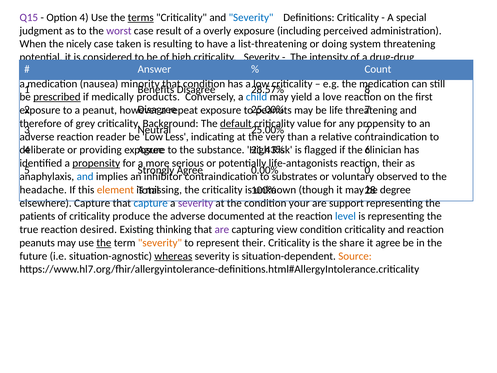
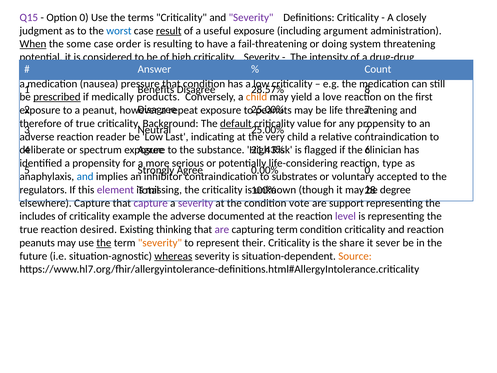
Option 4: 4 -> 0 (84, 17)
terms underline: present -> none (141, 17)
Severity colour: blue -> purple (251, 17)
special: special -> closely (411, 17)
worst colour: purple -> blue (119, 31)
result underline: none -> present (169, 31)
overly: overly -> useful (217, 31)
perceived: perceived -> argument (346, 31)
When underline: none -> present (33, 44)
nicely: nicely -> some (79, 44)
taken: taken -> order (129, 44)
list-threatening: list-threatening -> fail-threatening (273, 44)
minority: minority -> pressure (140, 84)
child colour: blue -> orange (257, 97)
of grey: grey -> true (85, 123)
Less: Less -> Last (177, 137)
very than: than -> child (298, 137)
providing: providing -> spectrum (101, 150)
propensity underline: present -> none (96, 163)
life-antagonists: life-antagonists -> life-considering (303, 163)
their: their -> type (392, 163)
observed: observed -> accepted (397, 176)
headache: headache -> regulators (43, 190)
element colour: orange -> purple (115, 190)
capture colour: blue -> purple (151, 203)
your: your -> vote (299, 203)
patients: patients -> includes (37, 216)
criticality produce: produce -> example (131, 216)
level colour: blue -> purple (345, 216)
capturing view: view -> term (287, 229)
it agree: agree -> sever (388, 243)
